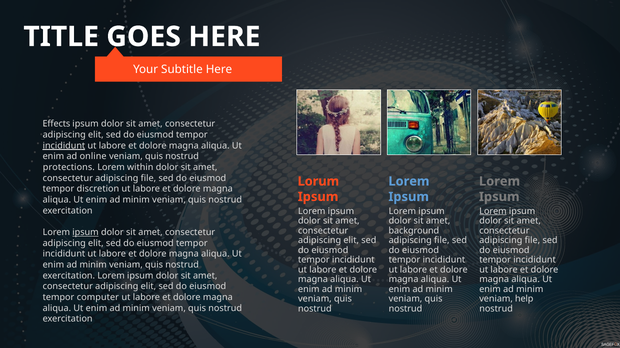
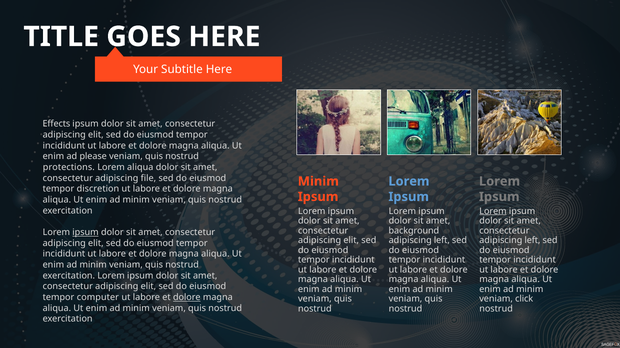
incididunt underline: present -> none (64, 146)
online: online -> please (93, 157)
Lorem within: within -> aliqua (140, 168)
Lorum: Lorum -> Minim (318, 182)
file: file -> left (442, 241)
file: file -> left (532, 241)
dolore underline: none -> present (187, 298)
help: help -> click (524, 300)
